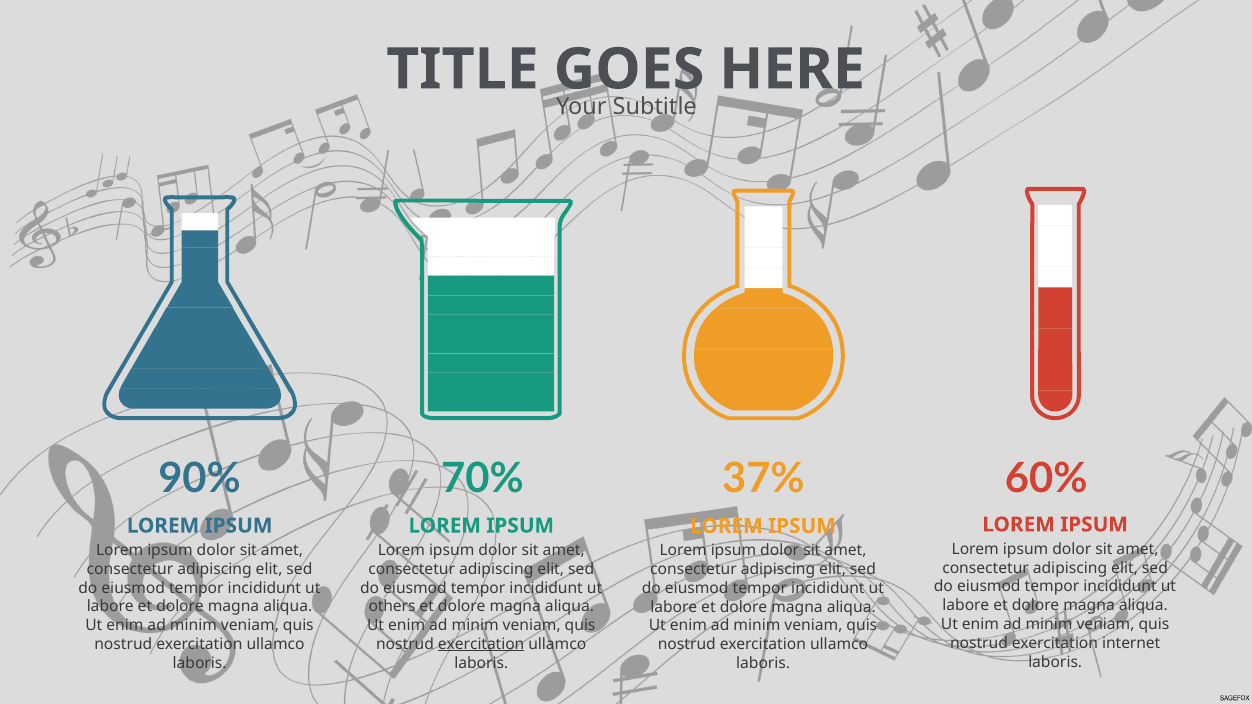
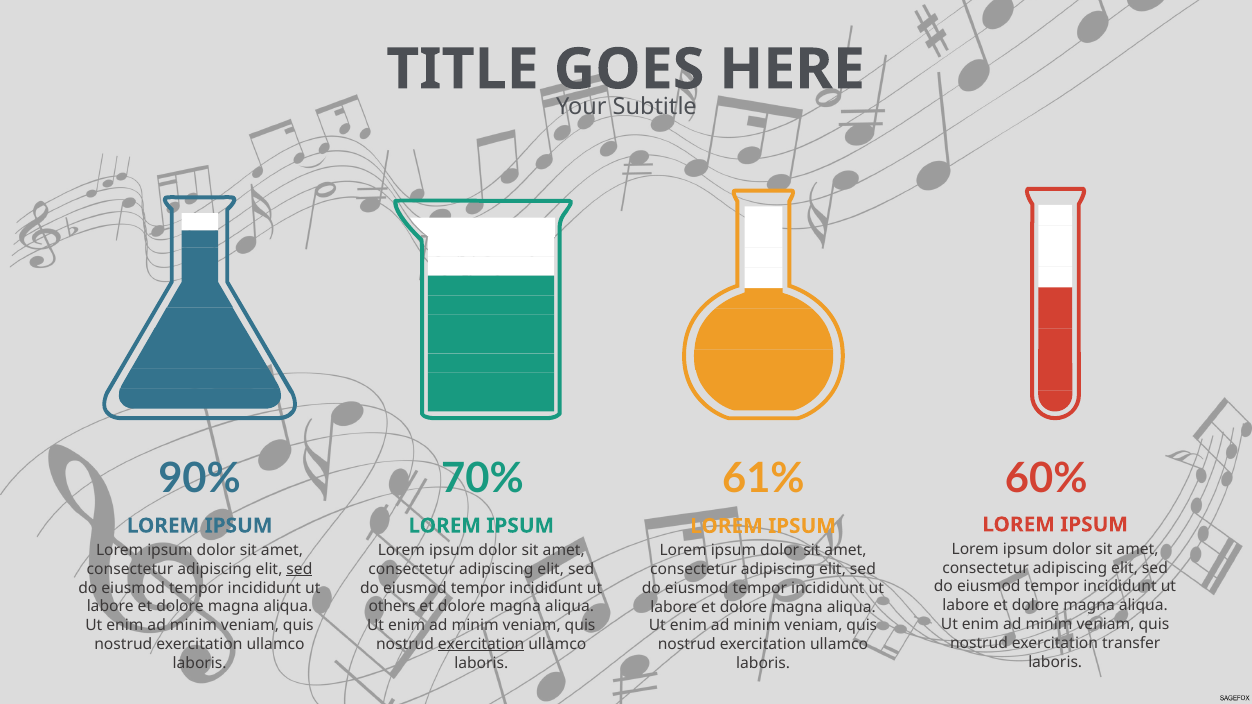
37%: 37% -> 61% (763, 479)
sed underline: none -> present (299, 569)
internet: internet -> transfer (1131, 643)
